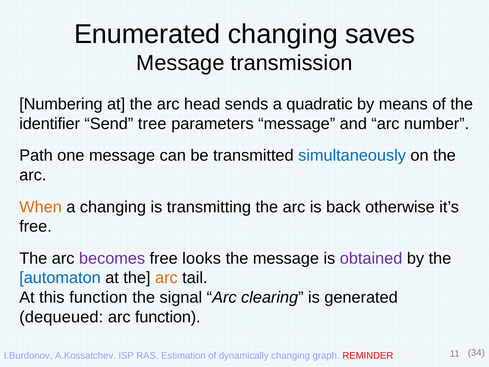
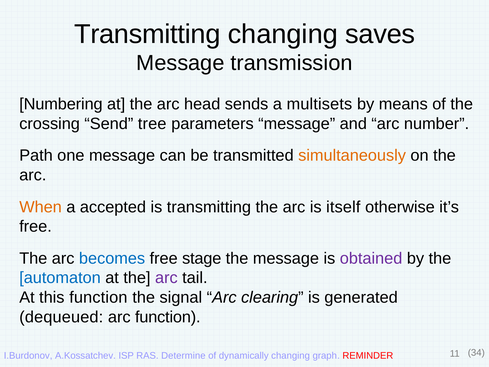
Enumerated: Enumerated -> Transmitting (147, 34)
quadratic: quadratic -> multisets (319, 104)
identifier: identifier -> crossing (50, 124)
simultaneously colour: blue -> orange (352, 155)
a changing: changing -> accepted (113, 207)
back: back -> itself (343, 207)
becomes colour: purple -> blue (112, 258)
looks: looks -> stage (202, 258)
arc colour: orange -> purple (166, 278)
Estimation: Estimation -> Determine (183, 355)
